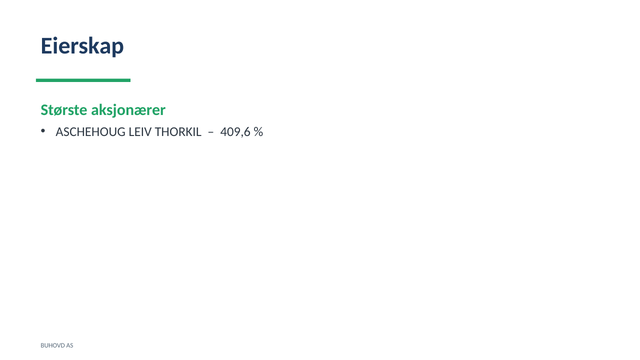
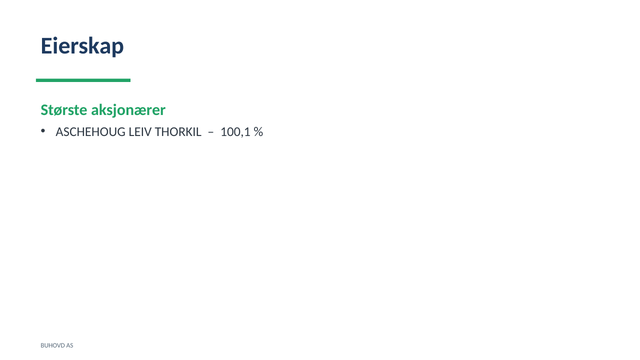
409,6: 409,6 -> 100,1 (235, 132)
